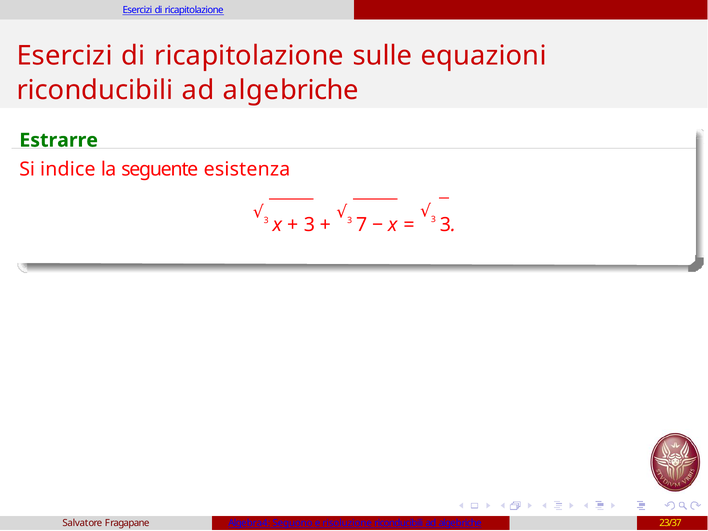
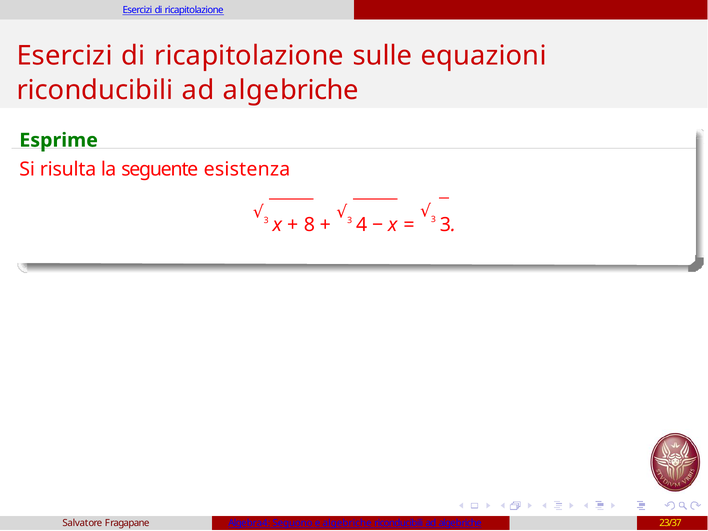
Estrarre: Estrarre -> Esprime (59, 140)
indice: indice -> risulta (68, 169)
3: 3 -> 8 (309, 225)
7: 7 -> 4 (362, 225)
e risoluzione: risoluzione -> algebriche (347, 524)
